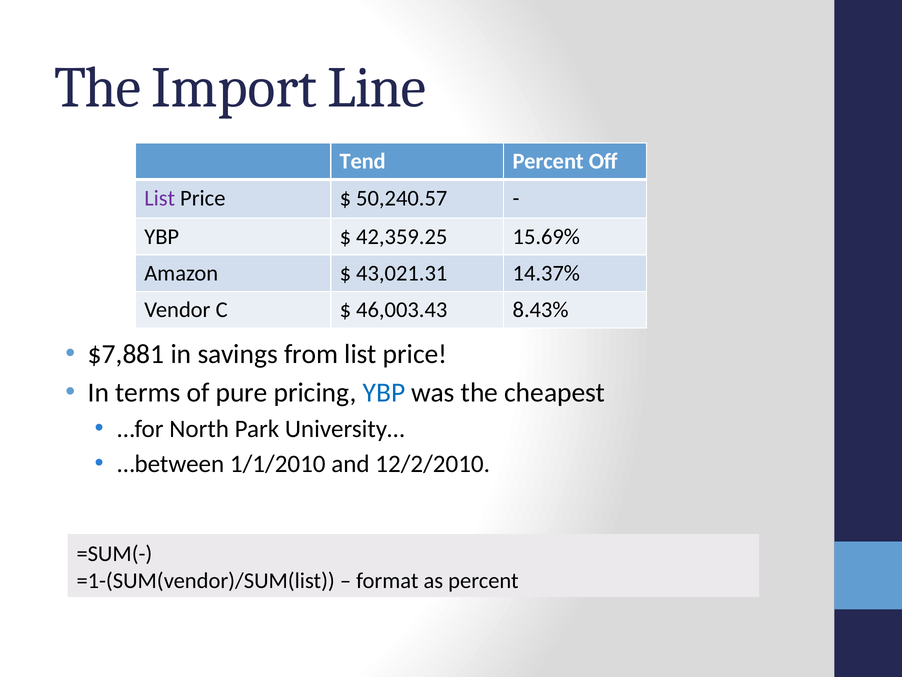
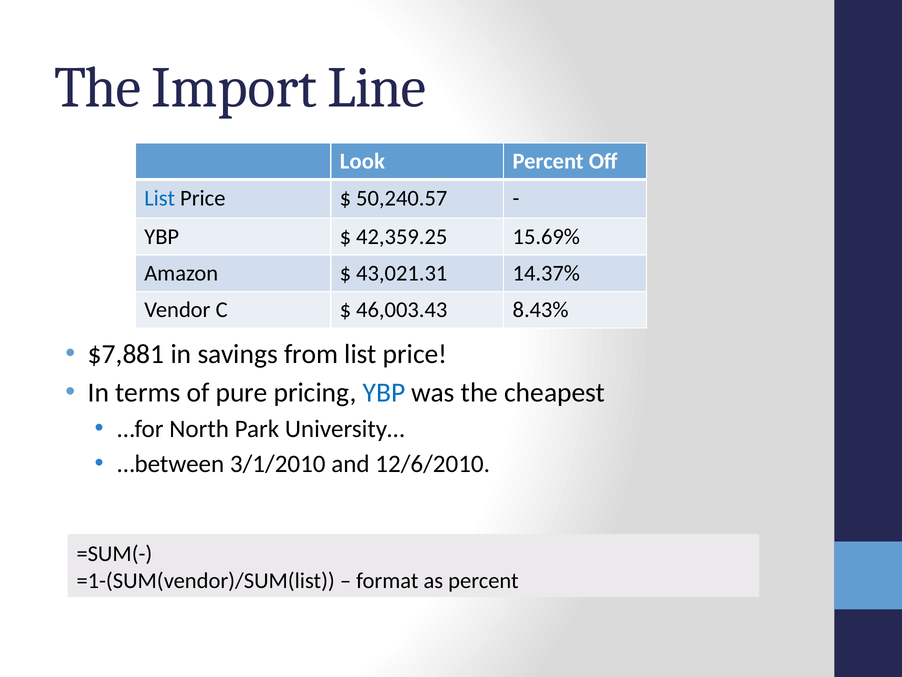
Tend: Tend -> Look (362, 161)
List colour: purple -> blue (160, 198)
1/1/2010: 1/1/2010 -> 3/1/2010 (278, 464)
12/2/2010: 12/2/2010 -> 12/6/2010 (433, 464)
